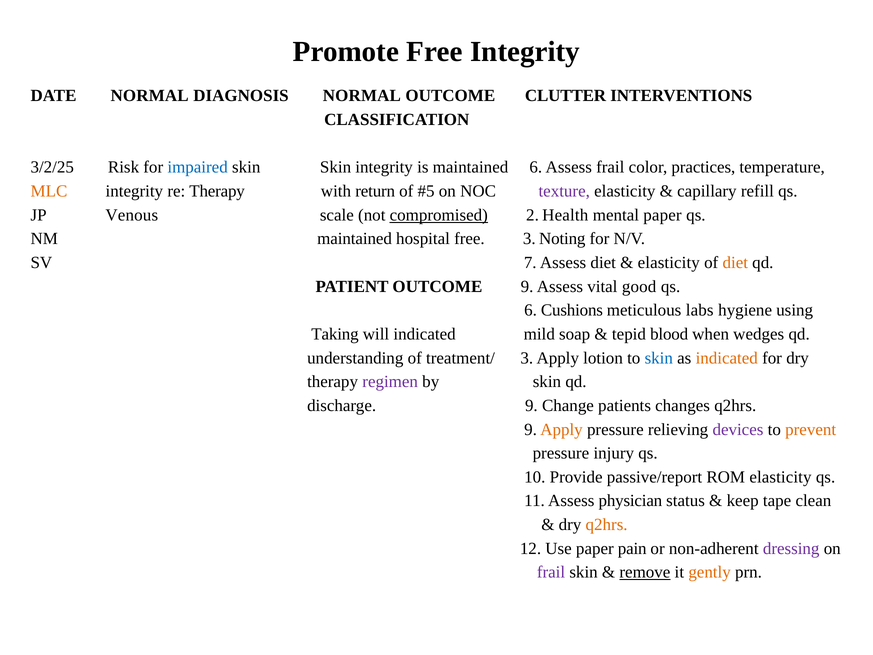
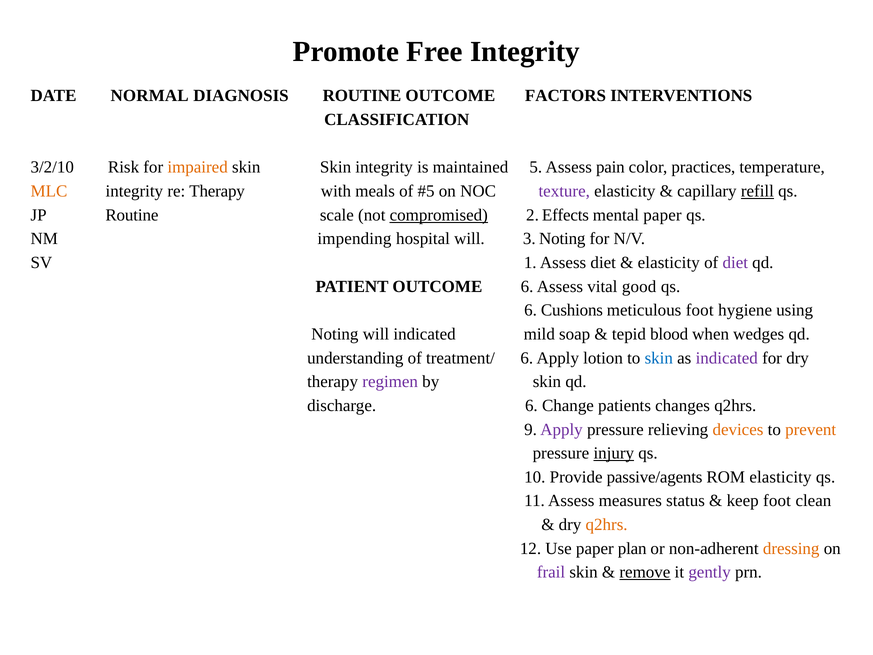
DIAGNOSIS NORMAL: NORMAL -> ROUTINE (362, 96)
CLUTTER: CLUTTER -> FACTORS (565, 96)
3/2/25: 3/2/25 -> 3/2/10 (52, 167)
impaired colour: blue -> orange (198, 167)
maintained 6: 6 -> 5 (536, 167)
Assess frail: frail -> pain (610, 167)
return: return -> meals (375, 191)
refill underline: none -> present (757, 191)
JP Venous: Venous -> Routine (132, 215)
Health: Health -> Effects (565, 215)
NM maintained: maintained -> impending (354, 239)
hospital free: free -> will (469, 239)
7: 7 -> 1 (530, 263)
diet colour: orange -> purple (735, 263)
OUTCOME 9: 9 -> 6 (527, 286)
meticulous labs: labs -> foot (700, 310)
Taking: Taking -> Noting (335, 334)
treatment/ 3: 3 -> 6 (527, 358)
indicated colour: orange -> purple (727, 358)
discharge 9: 9 -> 6 (531, 405)
Apply colour: orange -> purple (561, 429)
devices colour: purple -> orange (738, 429)
injury underline: none -> present (614, 453)
passive/report: passive/report -> passive/agents (655, 477)
physician: physician -> measures (630, 501)
keep tape: tape -> foot (777, 501)
pain: pain -> plan (632, 548)
dressing colour: purple -> orange (791, 548)
gently colour: orange -> purple (710, 572)
